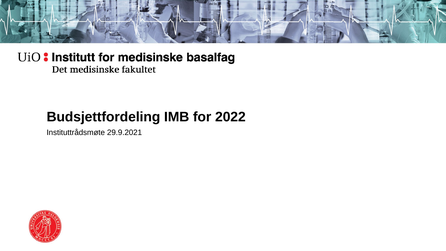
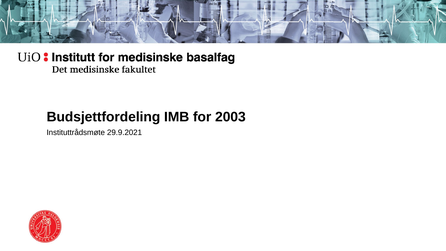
2022: 2022 -> 2003 (230, 117)
